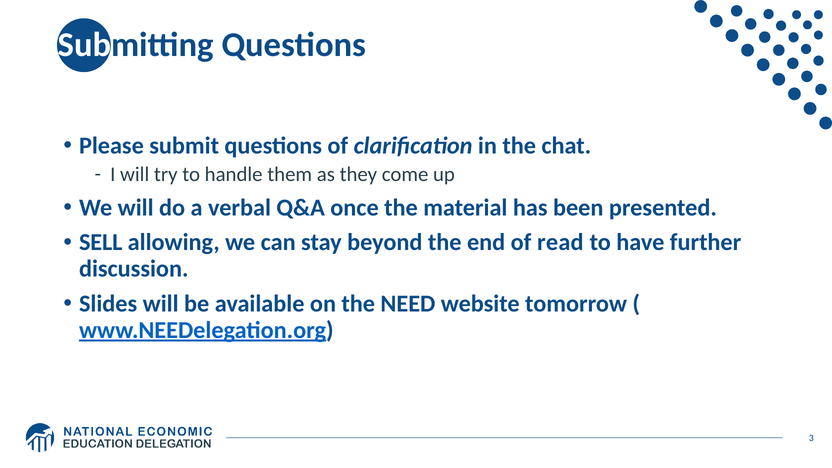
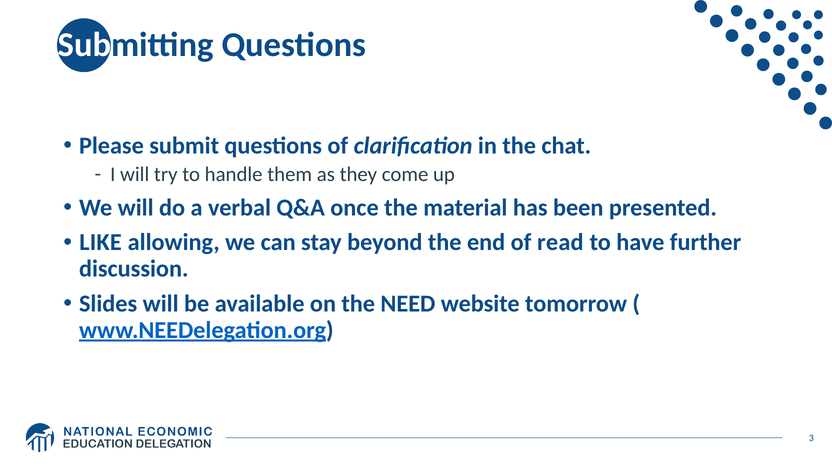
SELL: SELL -> LIKE (101, 242)
